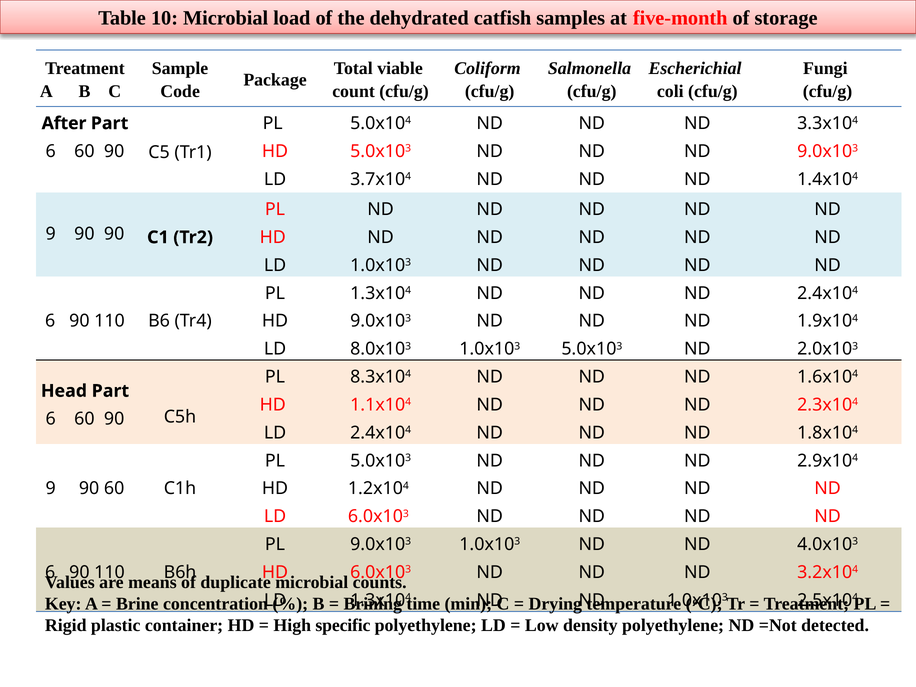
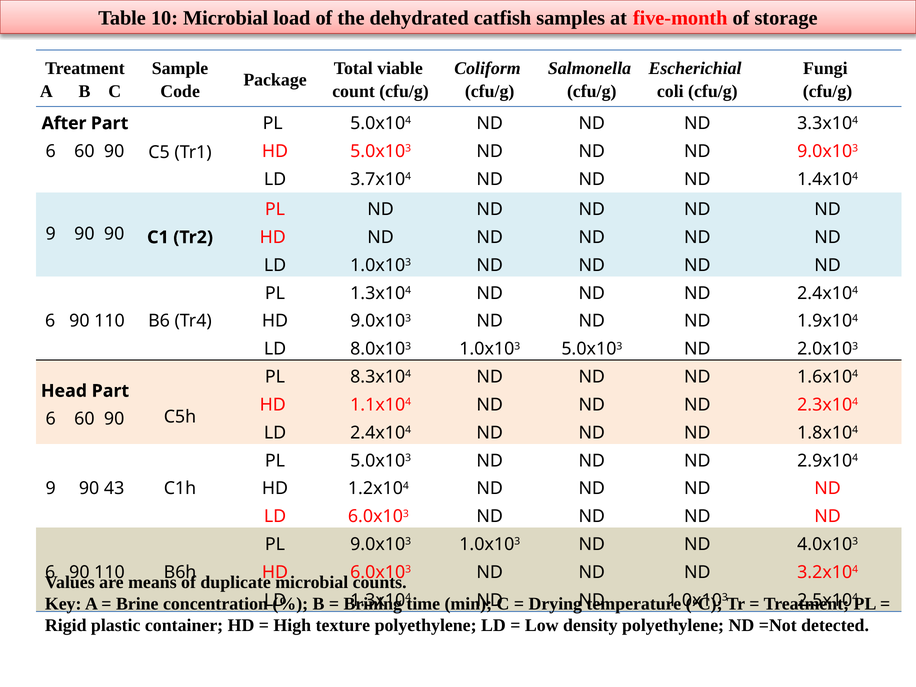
90 60: 60 -> 43 (114, 489)
specific: specific -> texture (343, 625)
